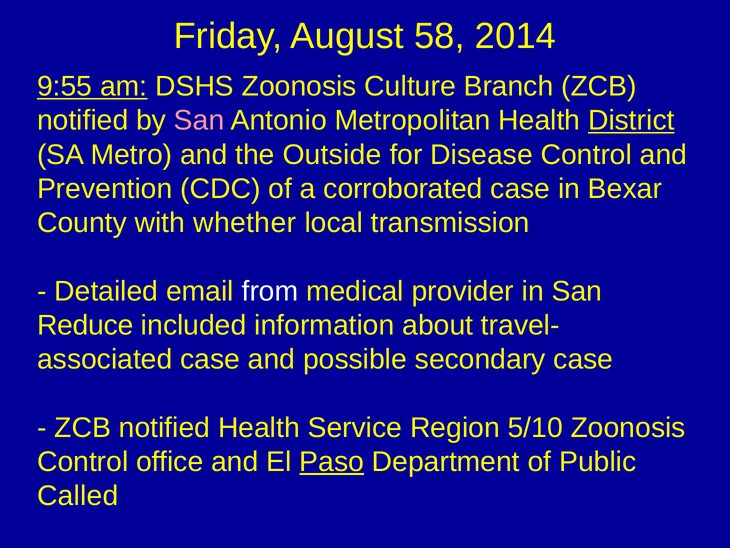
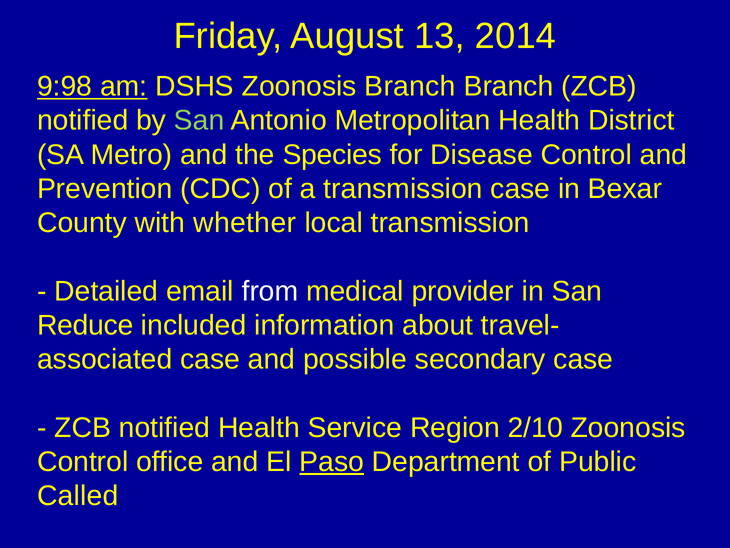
58: 58 -> 13 (439, 36)
9:55: 9:55 -> 9:98 (65, 86)
Zoonosis Culture: Culture -> Branch (410, 86)
San colour: pink -> light green (199, 120)
District underline: present -> none (631, 120)
Outside: Outside -> Species (332, 155)
a corroborated: corroborated -> transmission (403, 189)
5/10: 5/10 -> 2/10 (535, 427)
